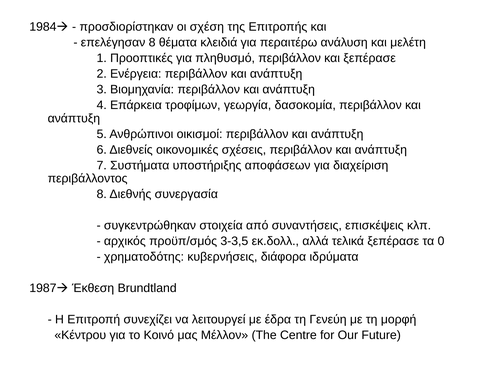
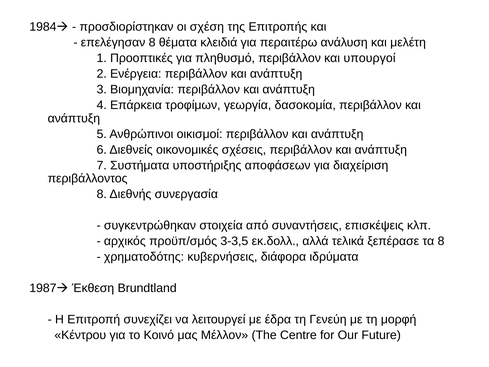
και ξεπέρασε: ξεπέρασε -> υπουργοί (370, 58)
τα 0: 0 -> 8 (441, 241)
